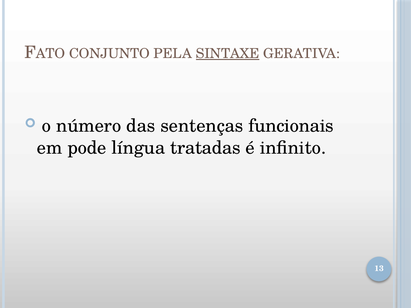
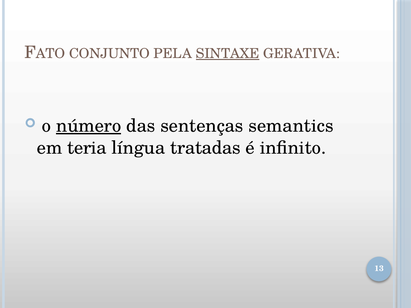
número underline: none -> present (89, 126)
funcionais: funcionais -> semantics (291, 126)
pode: pode -> teria (87, 148)
